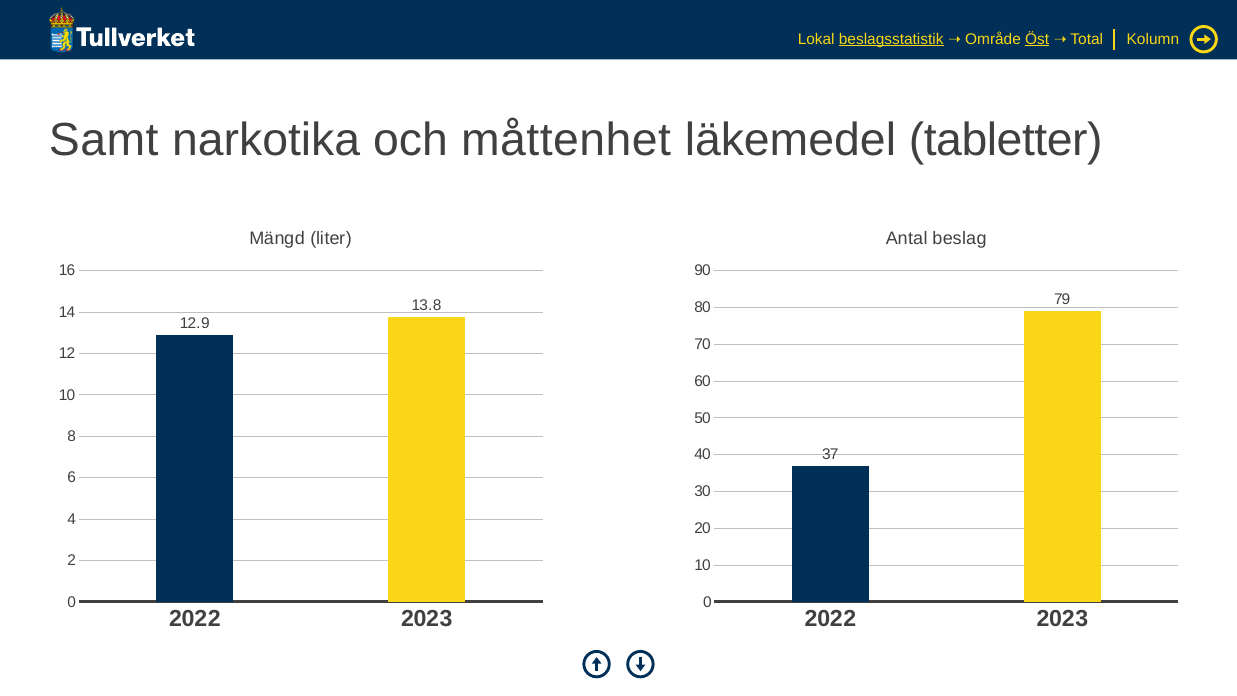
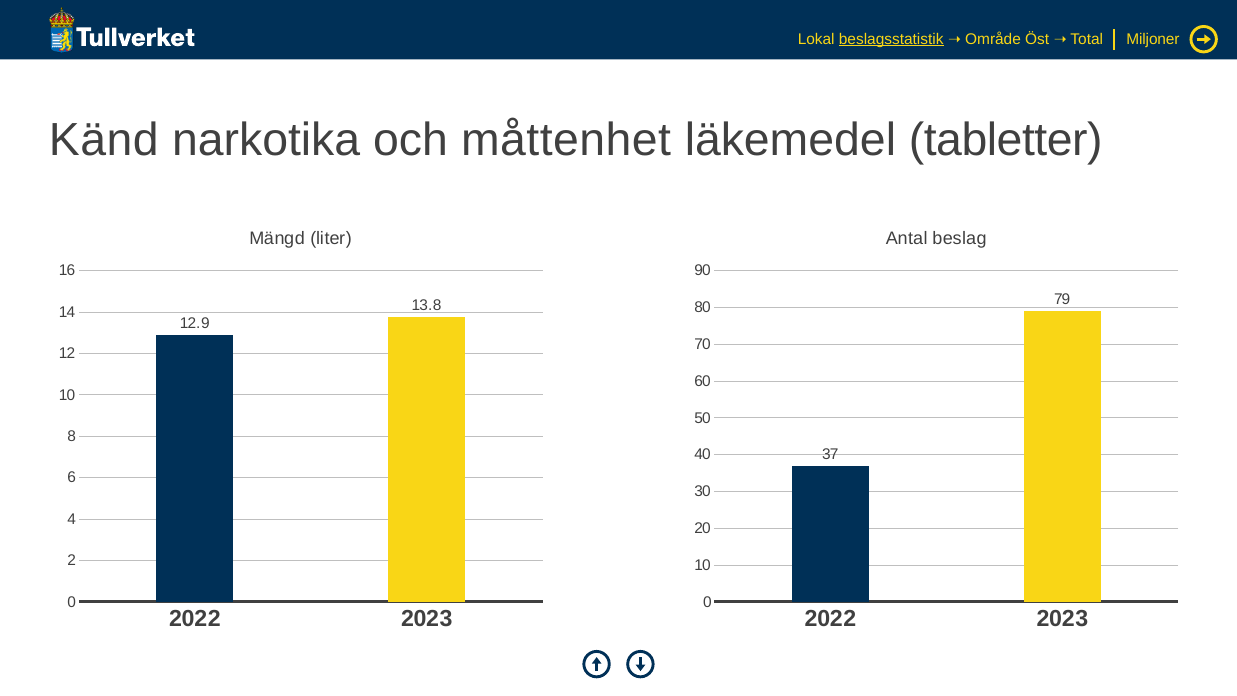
Öst underline: present -> none (1037, 39)
Kolumn: Kolumn -> Miljoner (1153, 39)
Samt: Samt -> Känd (104, 141)
